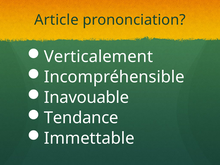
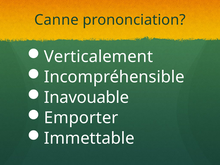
Article: Article -> Canne (56, 20)
Tendance: Tendance -> Emporter (81, 118)
